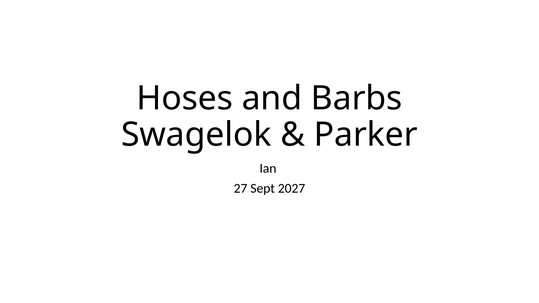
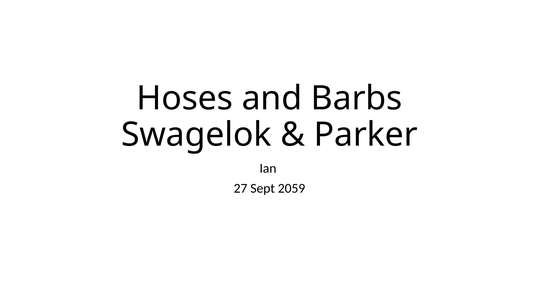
2027: 2027 -> 2059 (292, 189)
